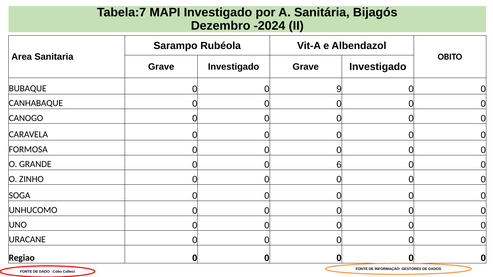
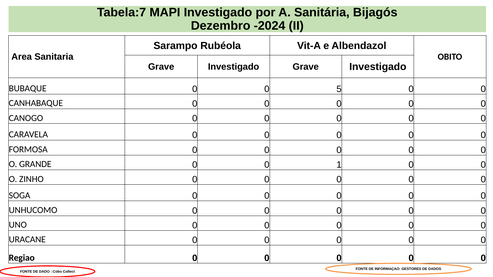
9: 9 -> 5 (339, 89)
6: 6 -> 1 (339, 165)
